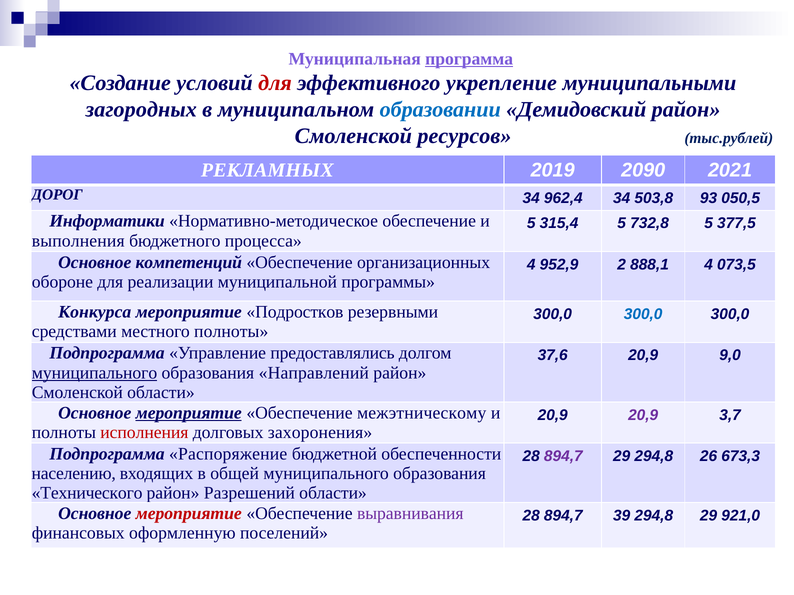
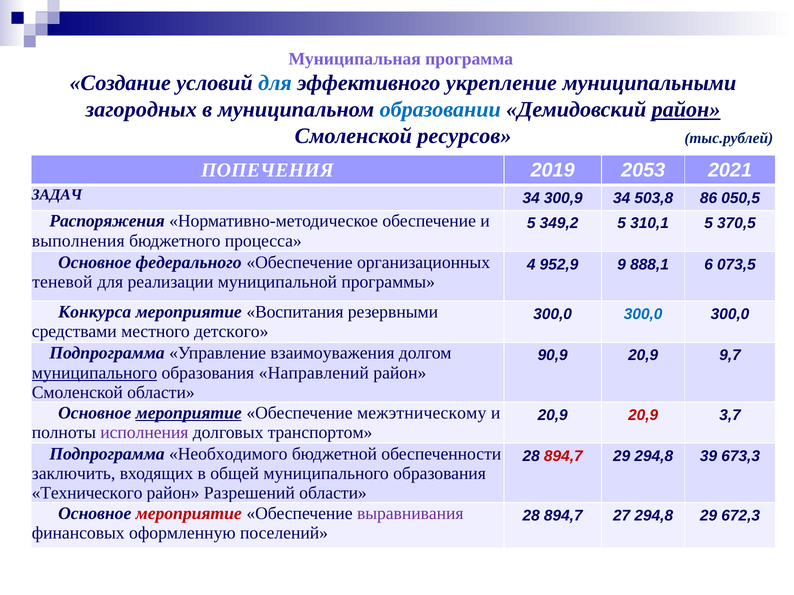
программа underline: present -> none (469, 59)
для colour: red -> blue (275, 83)
район underline: none -> present (686, 110)
РЕКЛАМНЫХ: РЕКЛАМНЫХ -> ПОПЕЧЕНИЯ (267, 170)
2090: 2090 -> 2053 (643, 171)
ДОРОГ: ДОРОГ -> ЗАДАЧ (57, 195)
962,4: 962,4 -> 300,9 (563, 198)
93: 93 -> 86 (709, 198)
Информатики: Информатики -> Распоряжения (107, 221)
315,4: 315,4 -> 349,2 (559, 224)
732,8: 732,8 -> 310,1 (650, 224)
377,5: 377,5 -> 370,5 (736, 224)
компетенций: компетенций -> федерального (189, 263)
2: 2 -> 9 (622, 265)
888,1 4: 4 -> 6 (709, 265)
обороне: обороне -> теневой (62, 282)
Подростков: Подростков -> Воспитания (295, 312)
местного полноты: полноты -> детского (231, 332)
предоставлялись: предоставлялись -> взаимоуважения (332, 353)
37,6: 37,6 -> 90,9 (553, 356)
9,0: 9,0 -> 9,7 (730, 356)
20,9 colour: purple -> red (643, 415)
исполнения colour: red -> purple (144, 433)
захоронения: захоронения -> транспортом (320, 433)
Распоряжение: Распоряжение -> Необходимого (228, 454)
894,7 colour: purple -> red (563, 456)
26: 26 -> 39 (709, 456)
населению: населению -> заключить (74, 474)
39: 39 -> 27 (622, 516)
921,0: 921,0 -> 672,3 (741, 516)
